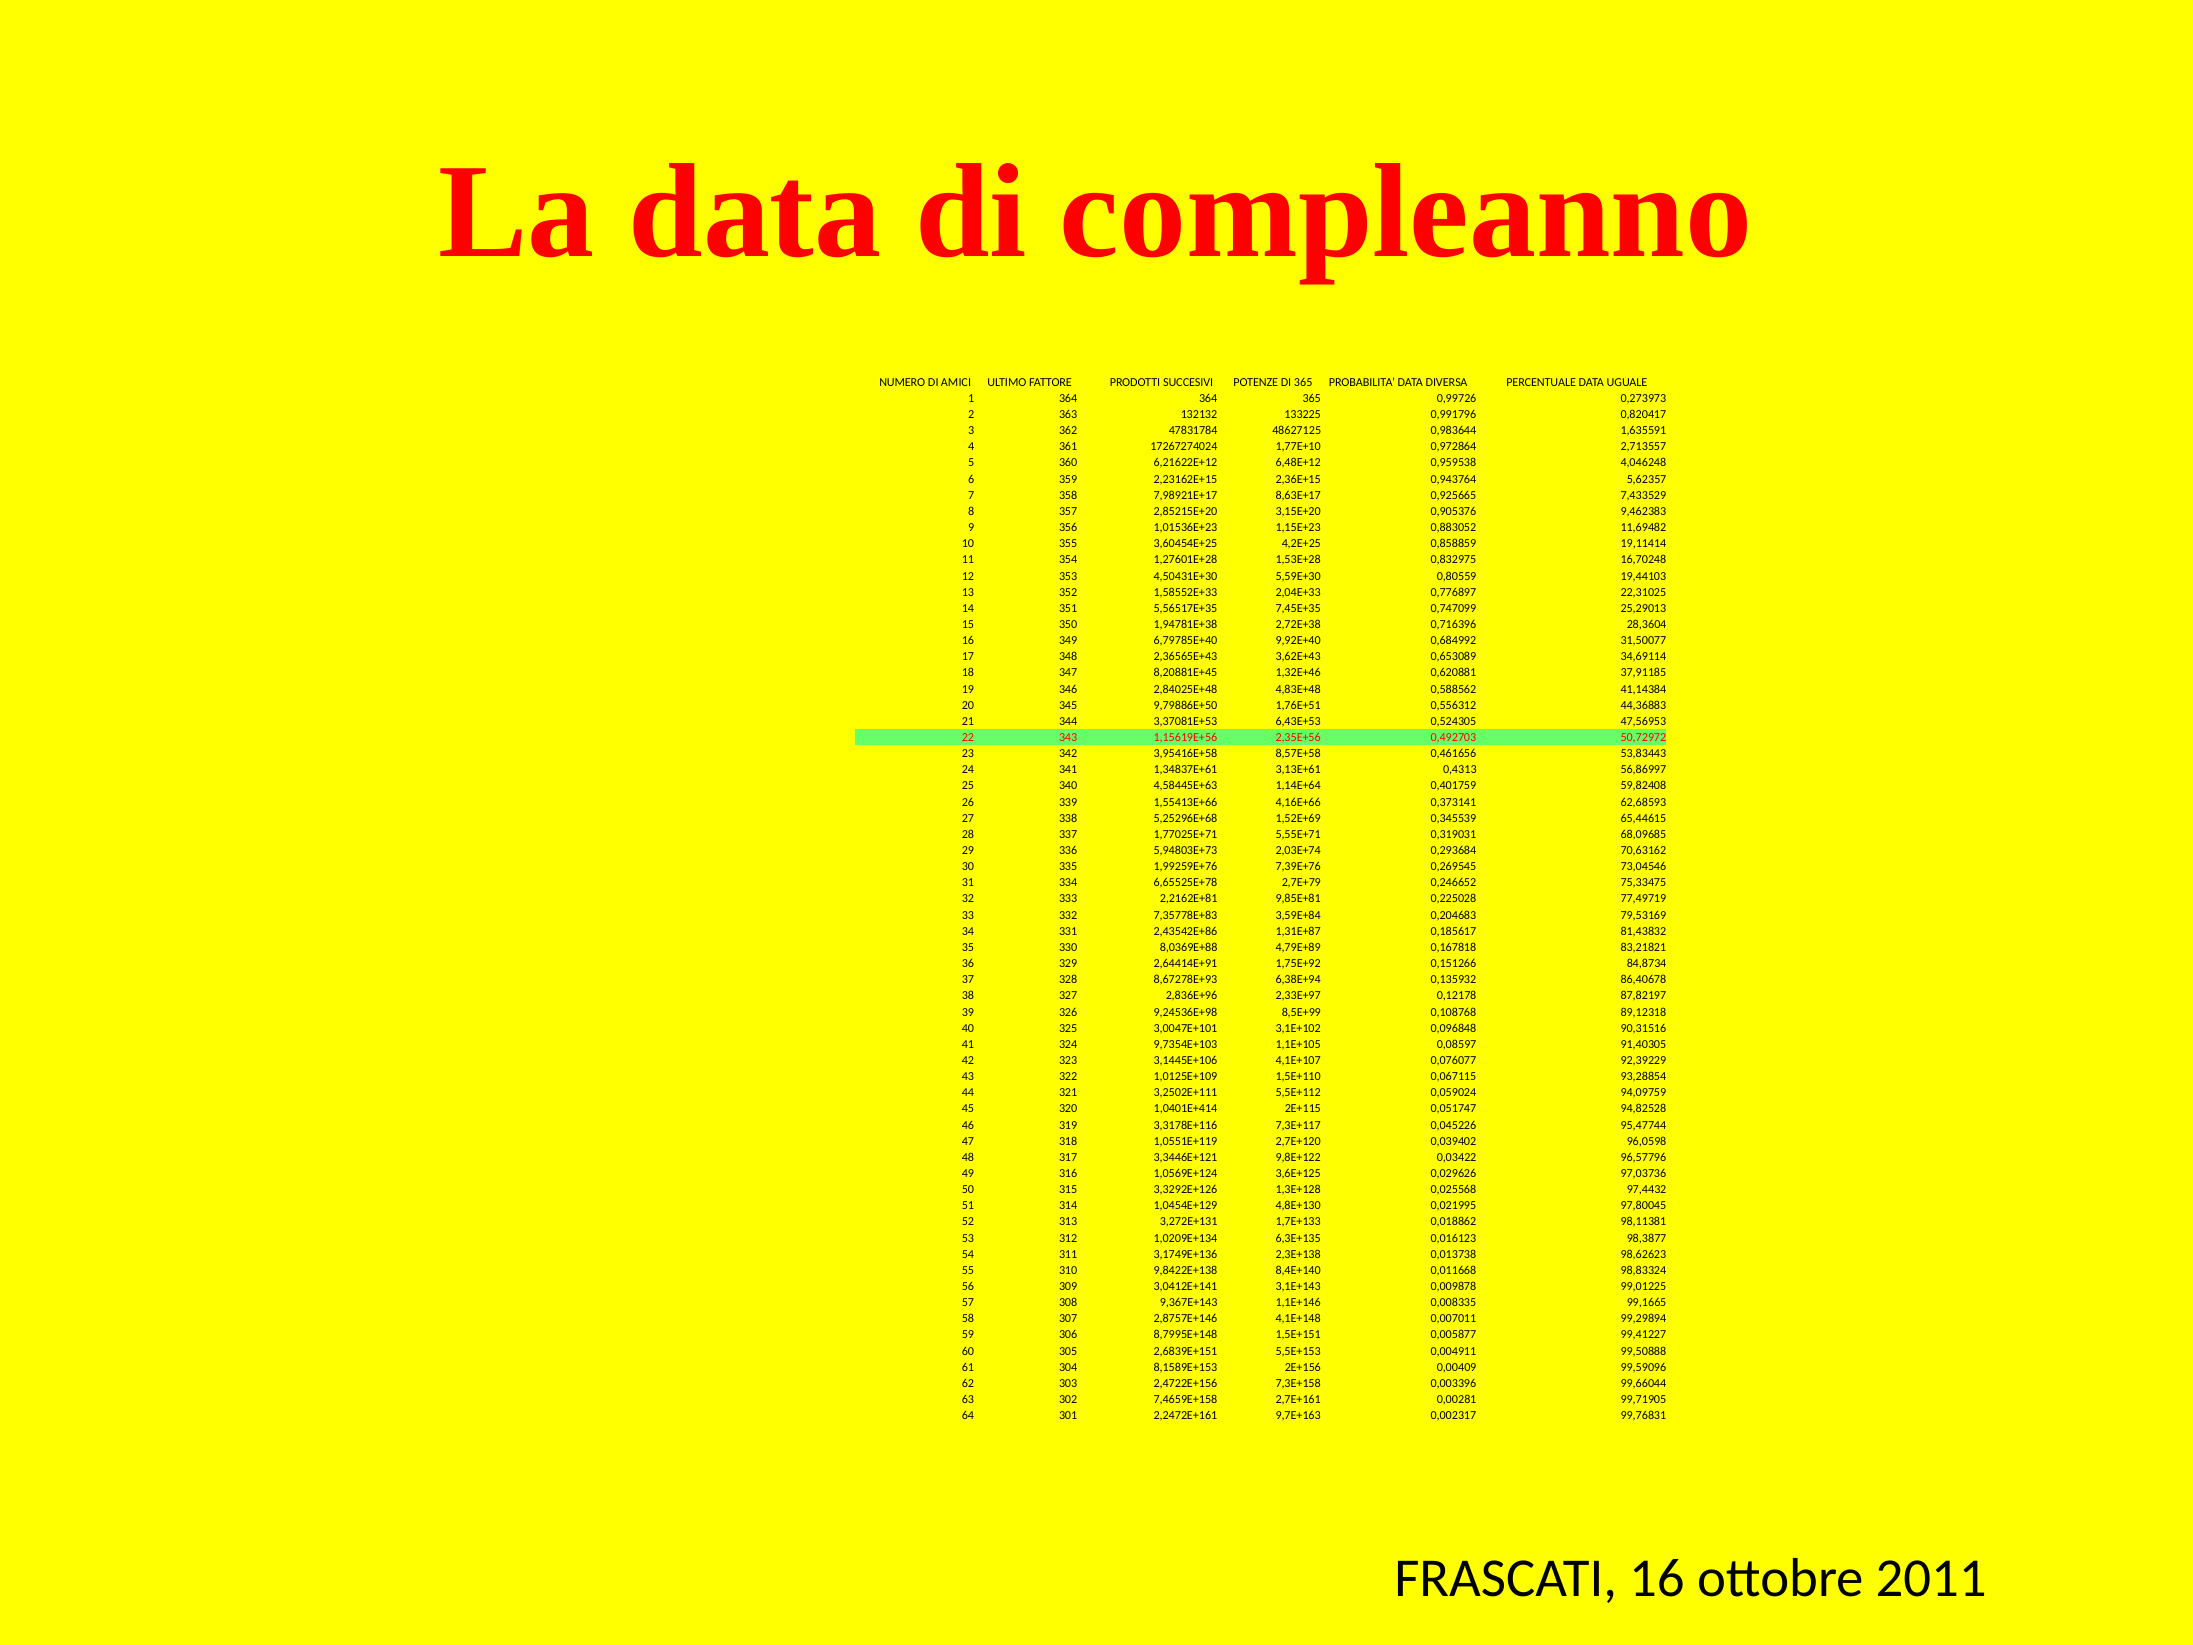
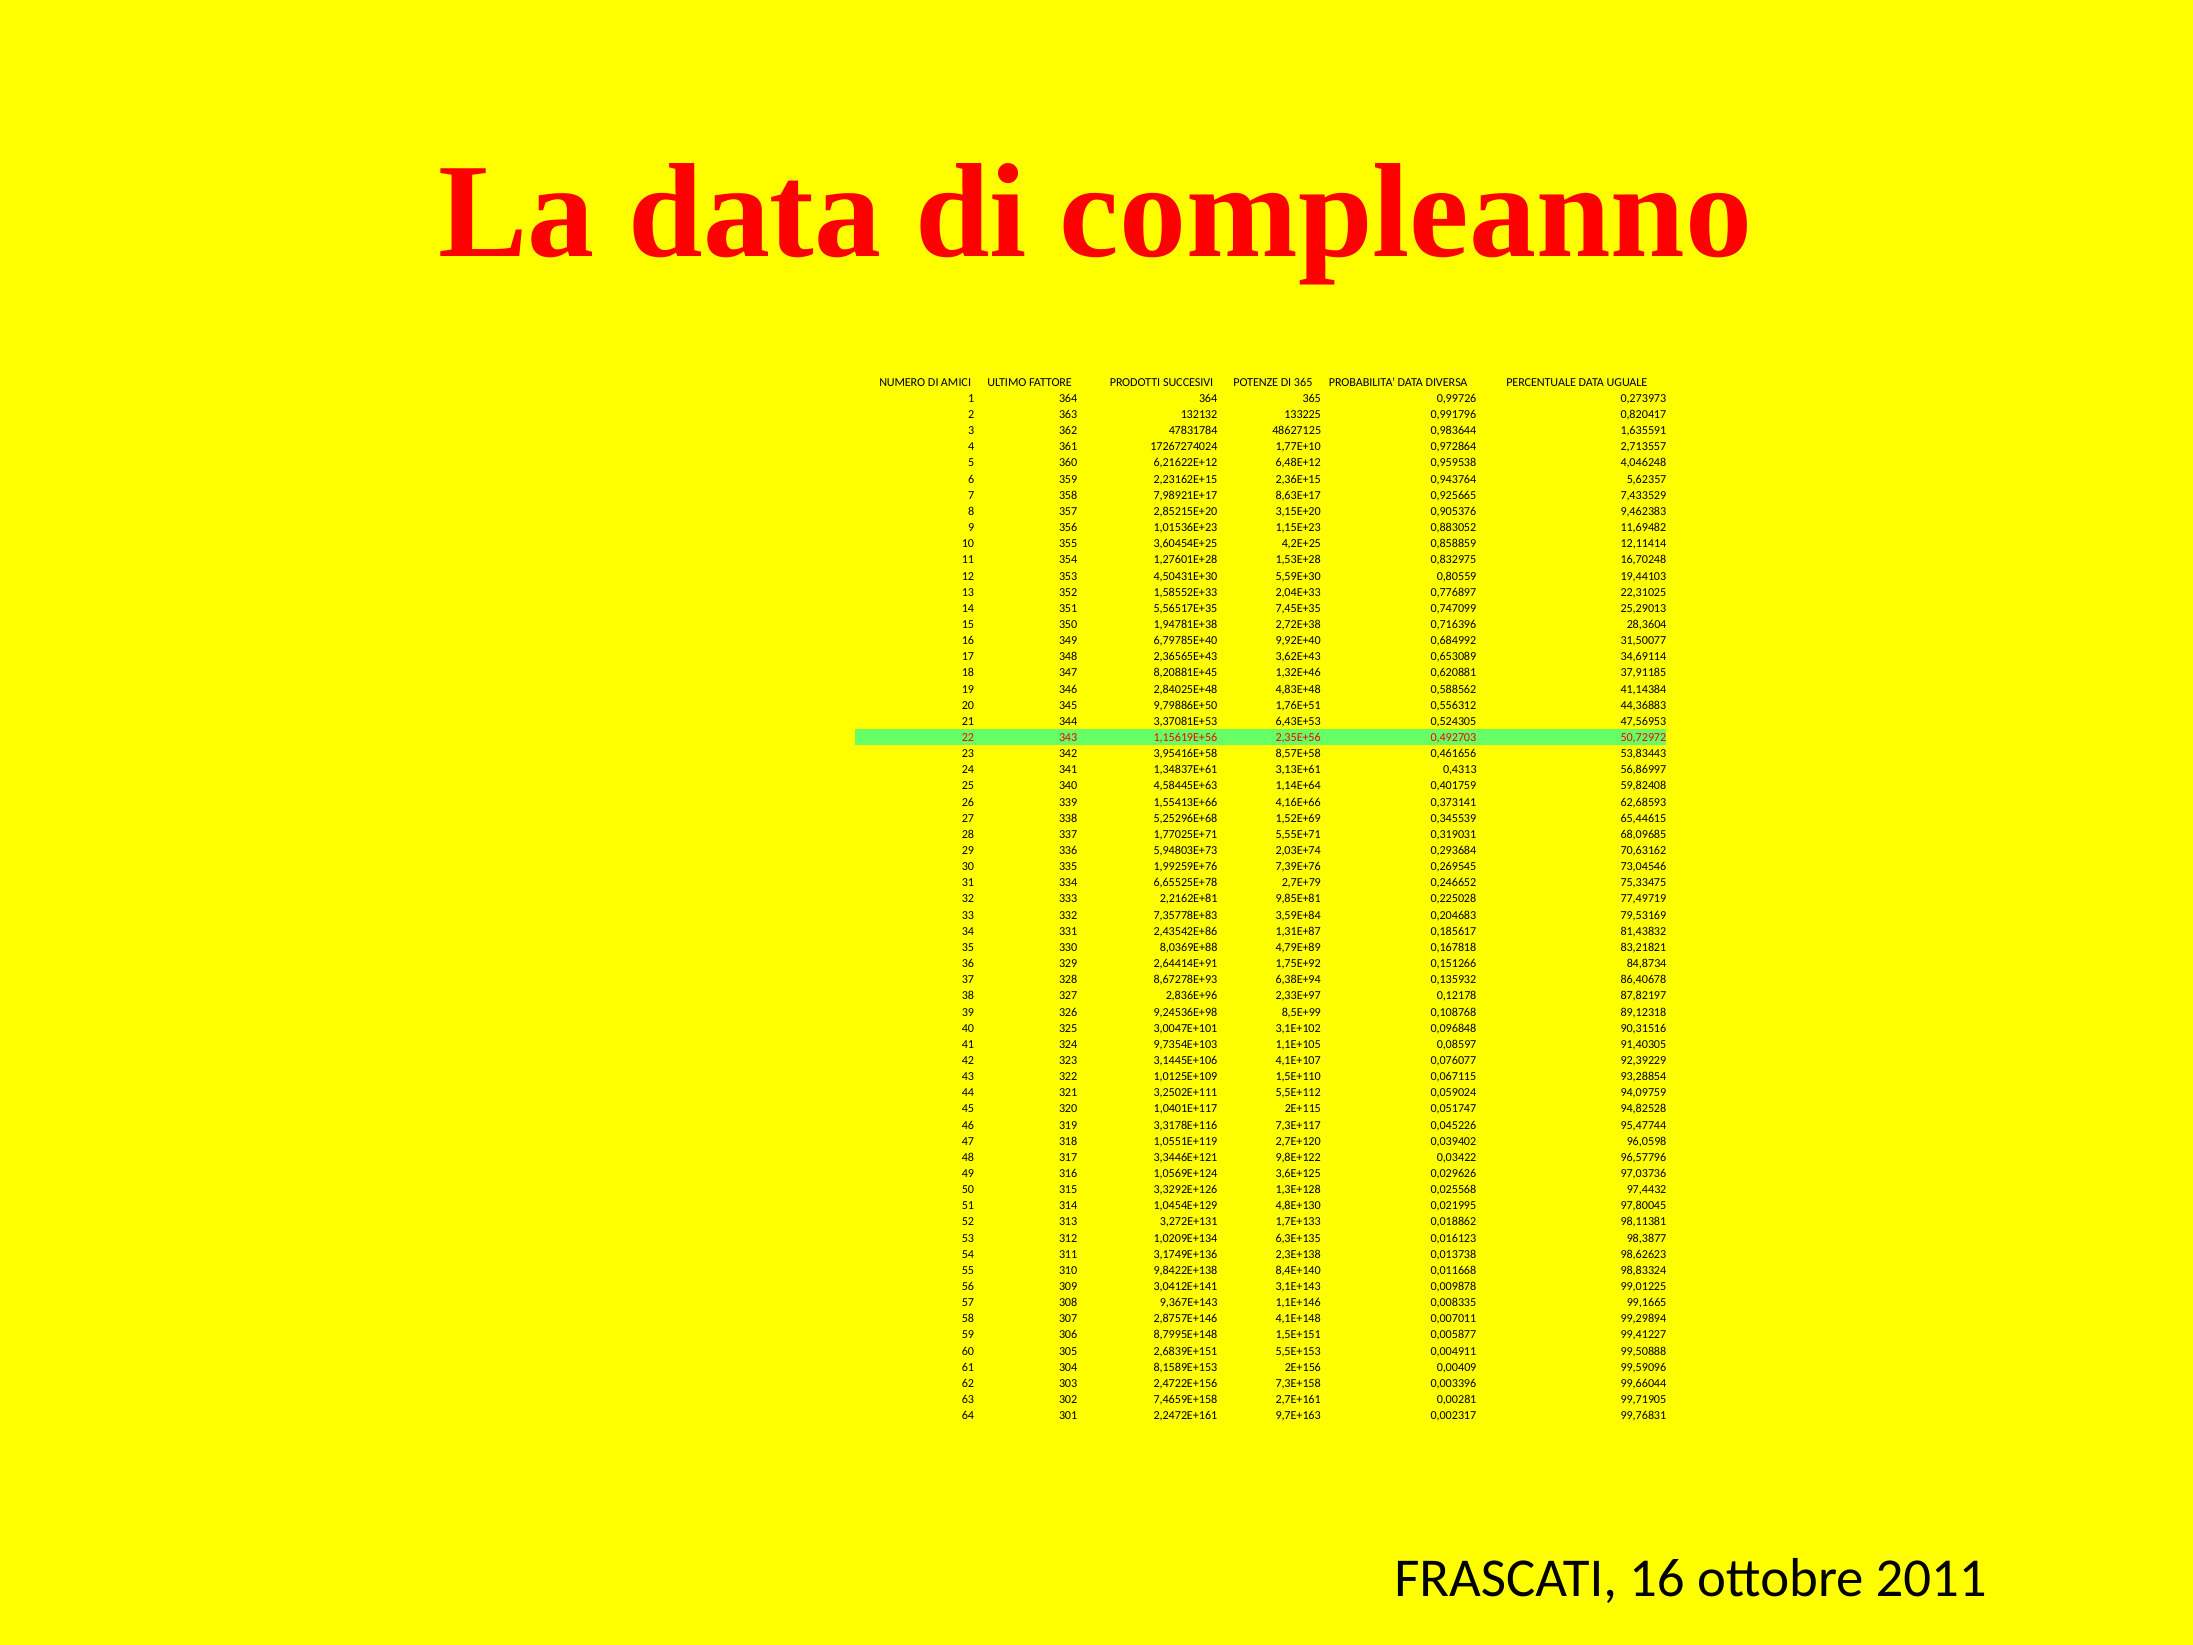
19,11414: 19,11414 -> 12,11414 (1643, 544)
1,0401E+414: 1,0401E+414 -> 1,0401E+117 (1186, 1109)
